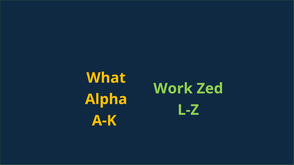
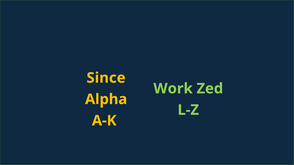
What: What -> Since (106, 78)
